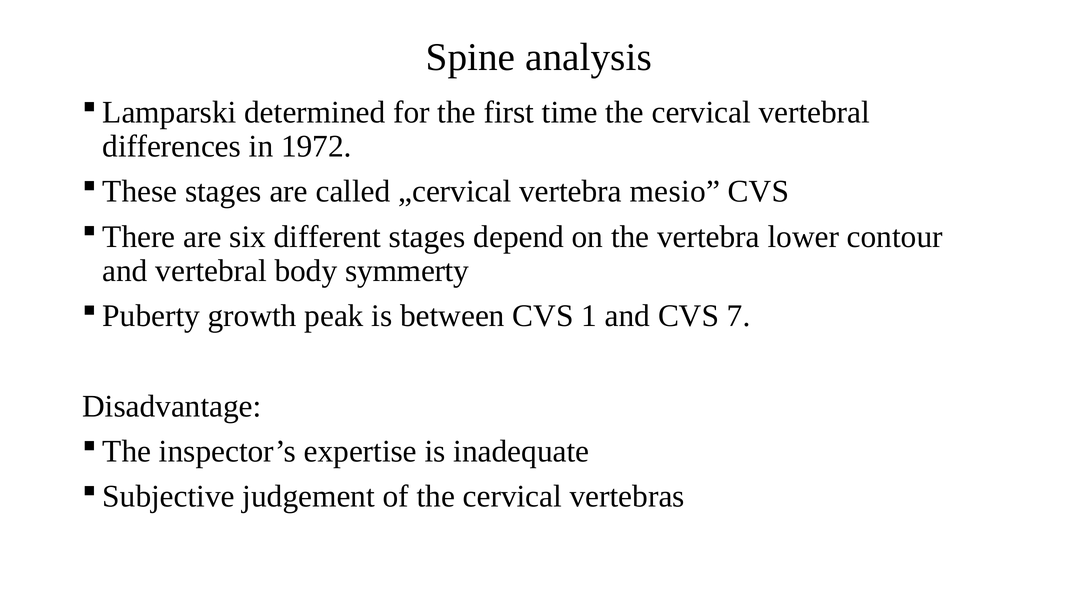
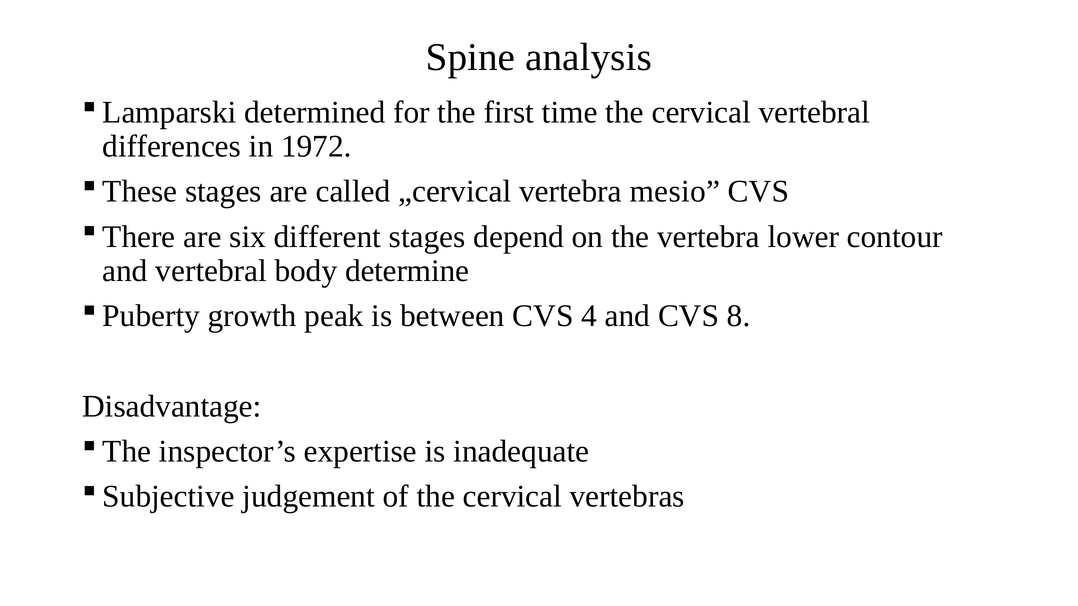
symmerty: symmerty -> determine (407, 271)
1: 1 -> 4 (589, 316)
7: 7 -> 8 (739, 316)
